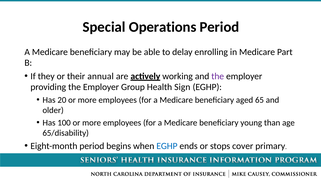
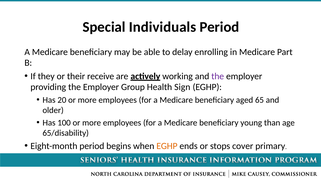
Operations: Operations -> Individuals (163, 27)
annual: annual -> receive (101, 76)
EGHP colour: blue -> orange (167, 146)
